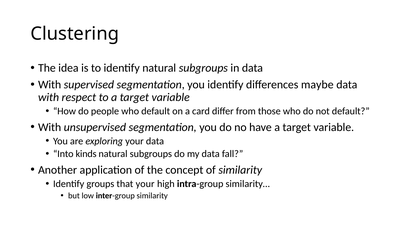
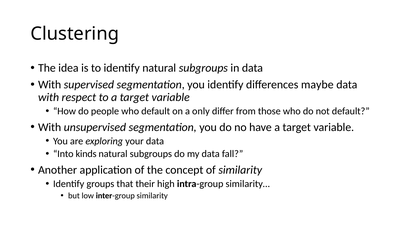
card: card -> only (201, 111)
that your: your -> their (145, 183)
